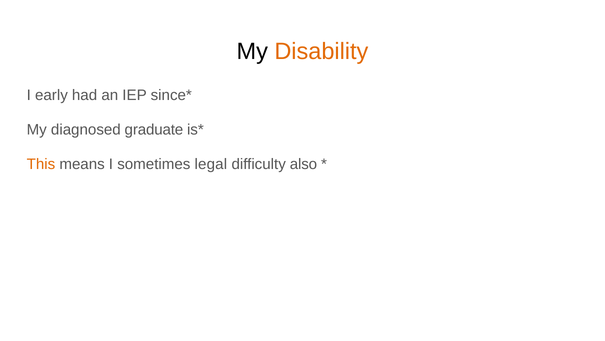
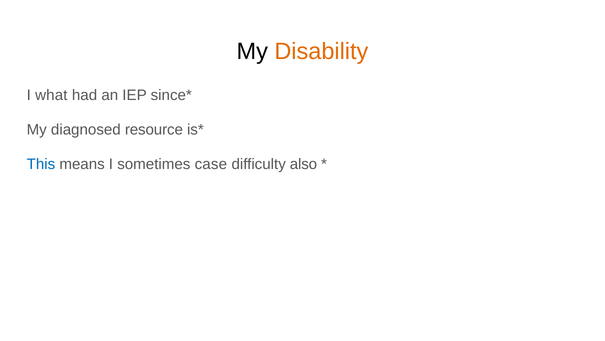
early: early -> what (51, 95)
graduate: graduate -> resource (154, 129)
This colour: orange -> blue (41, 164)
legal: legal -> case (211, 164)
